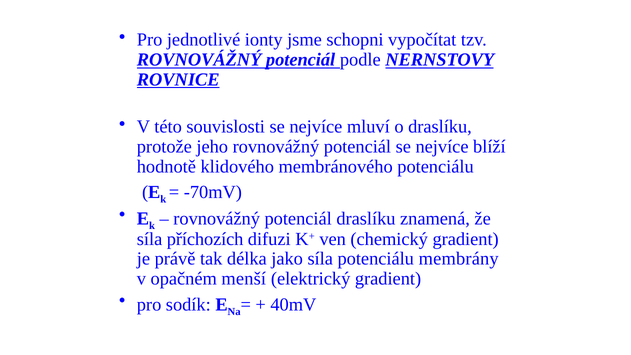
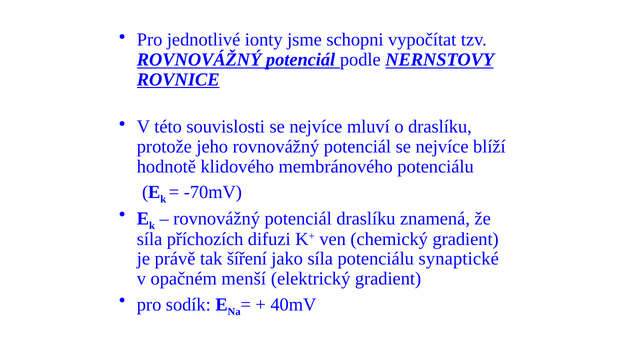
délka: délka -> šíření (247, 259)
membrány: membrány -> synaptické (459, 259)
